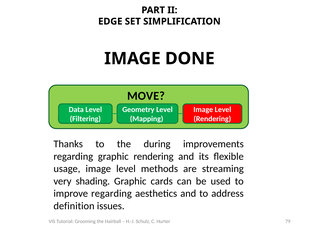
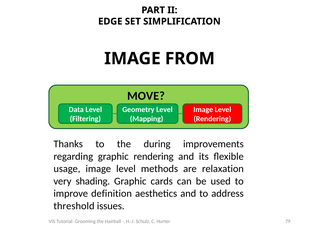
DONE: DONE -> FROM (190, 58)
streaming: streaming -> relaxation (223, 169)
improve regarding: regarding -> definition (112, 193)
definition: definition -> threshold (74, 206)
